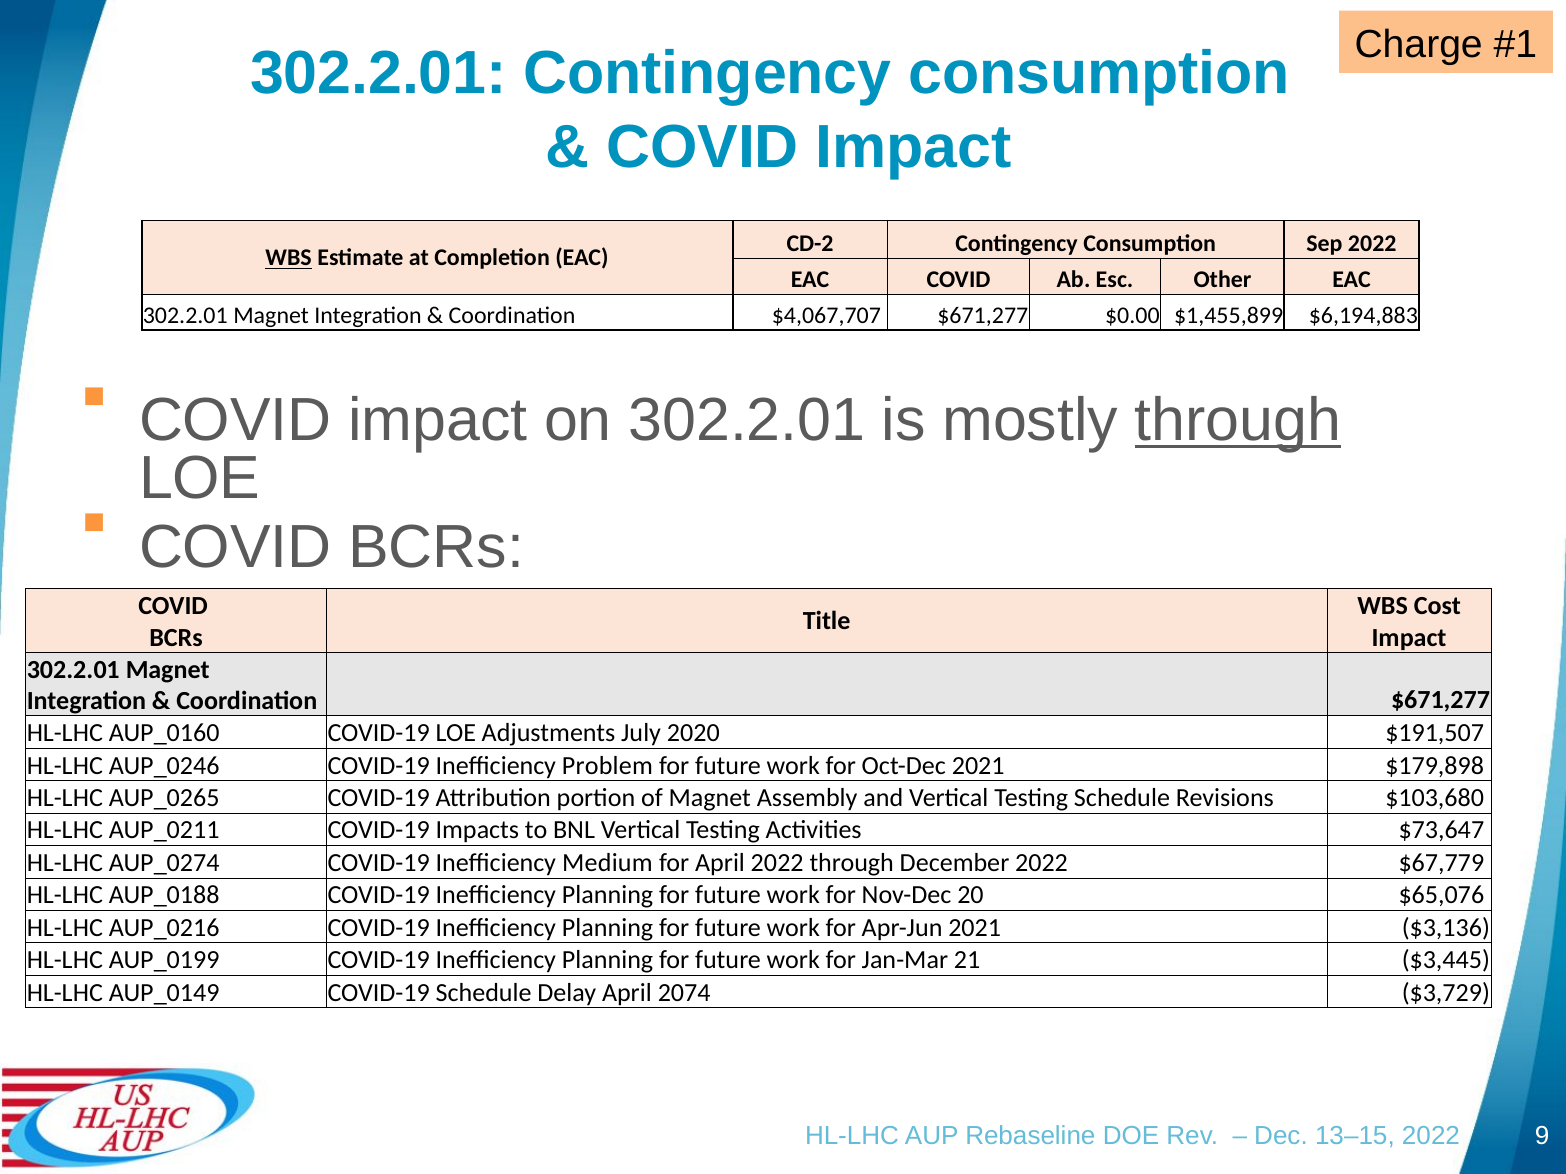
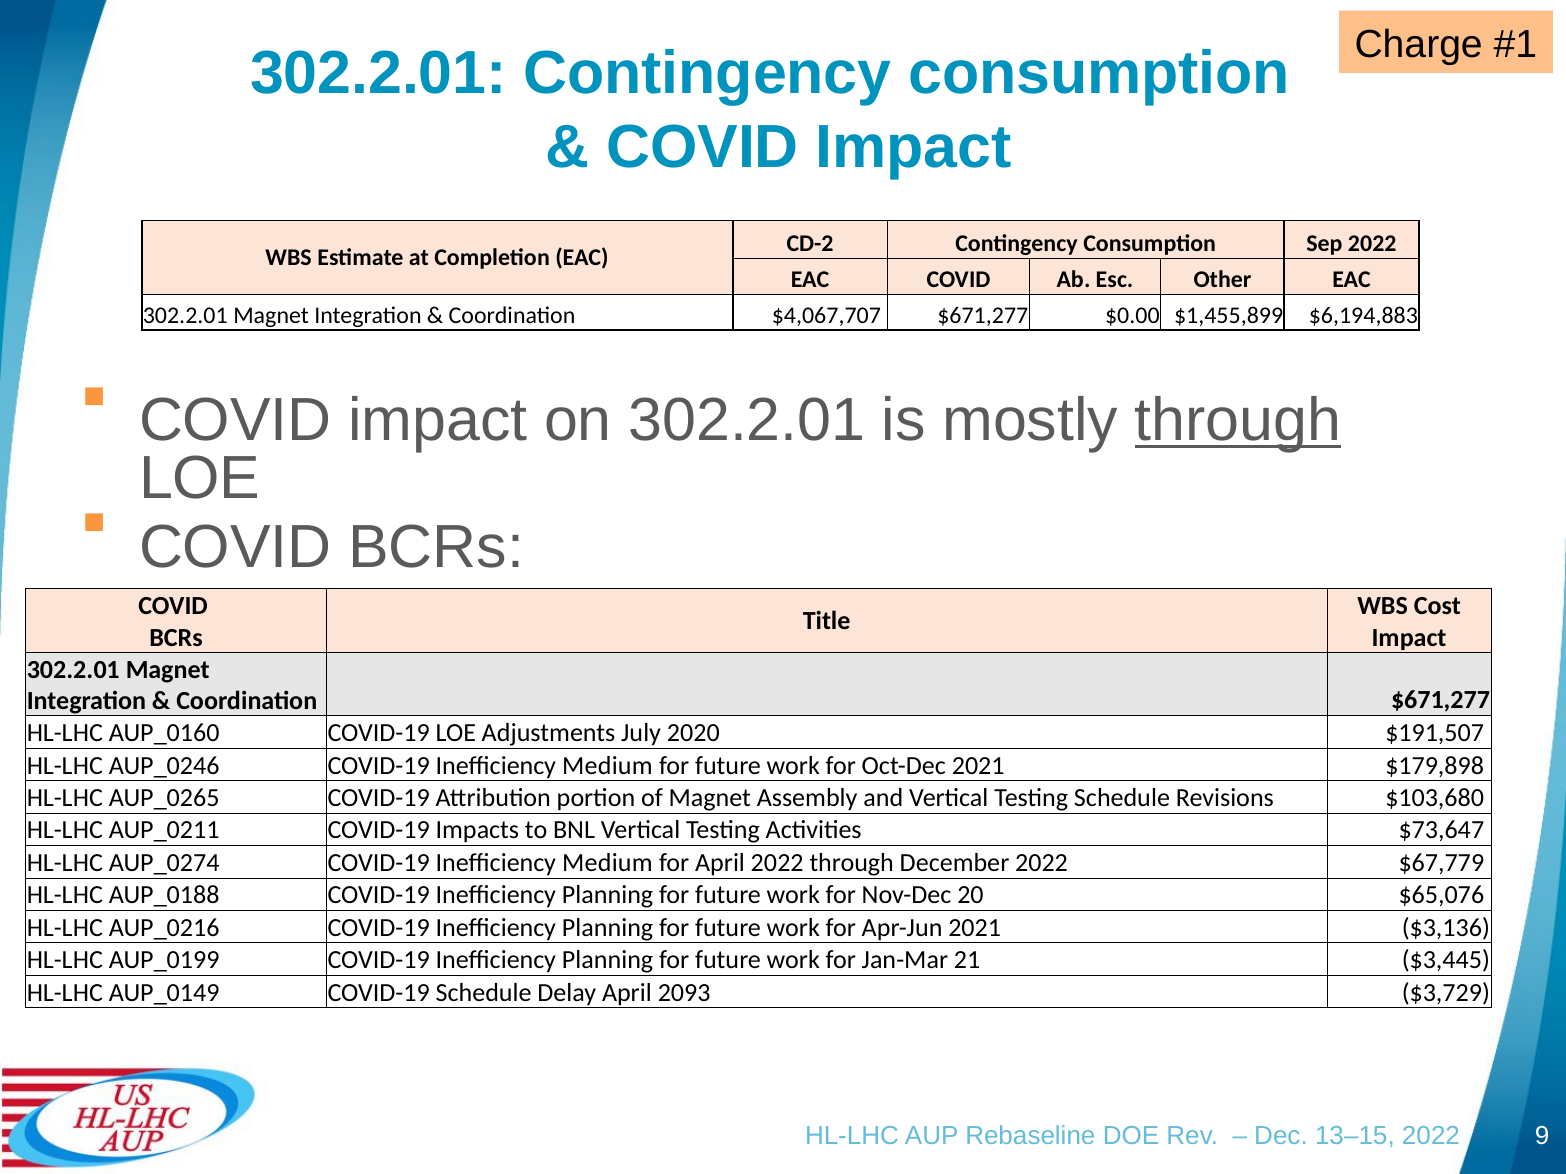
WBS underline: present -> none (289, 258)
Problem: Problem -> Medium (607, 766)
2074: 2074 -> 2093 (684, 993)
